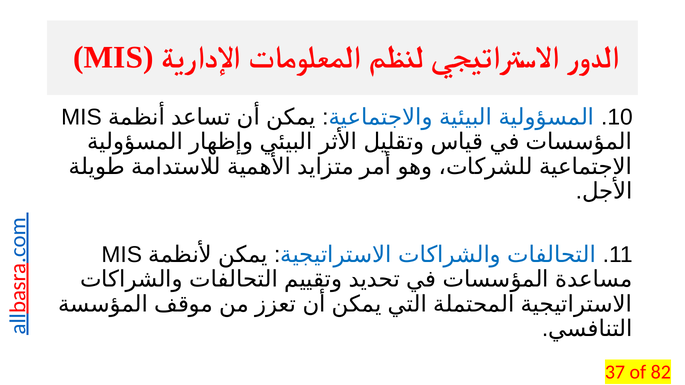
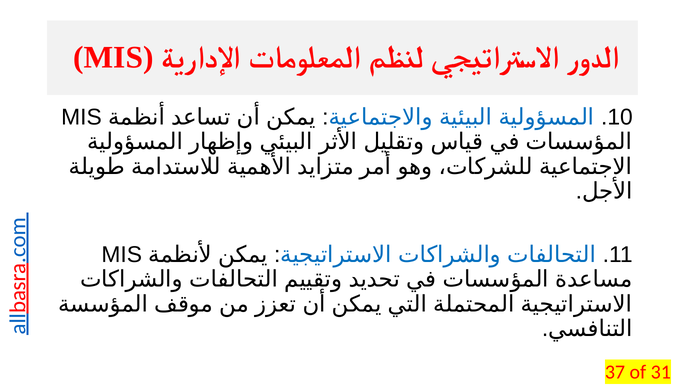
82: 82 -> 31 (661, 372)
